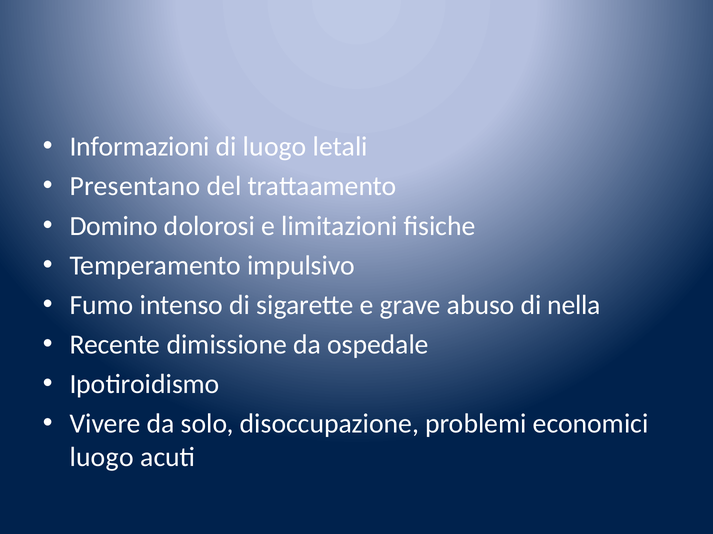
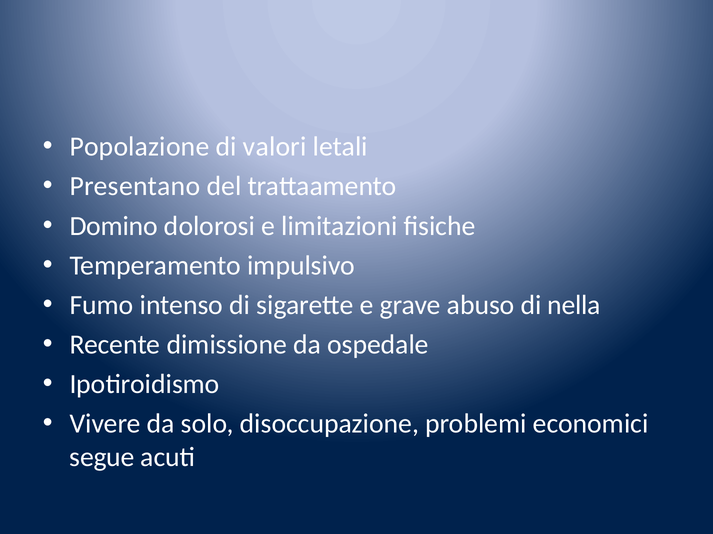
Informazioni: Informazioni -> Popolazione (139, 147)
di luogo: luogo -> valori (275, 147)
luogo: luogo -> segue (102, 458)
